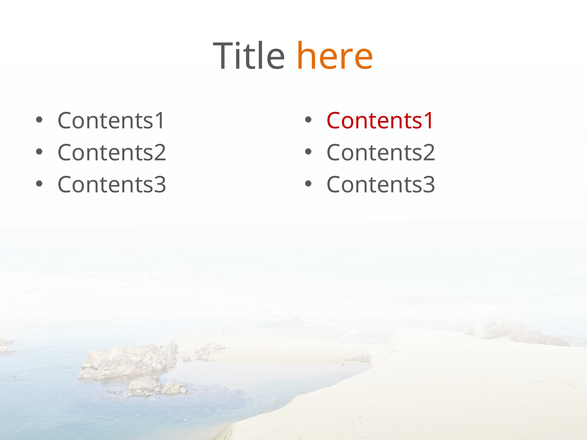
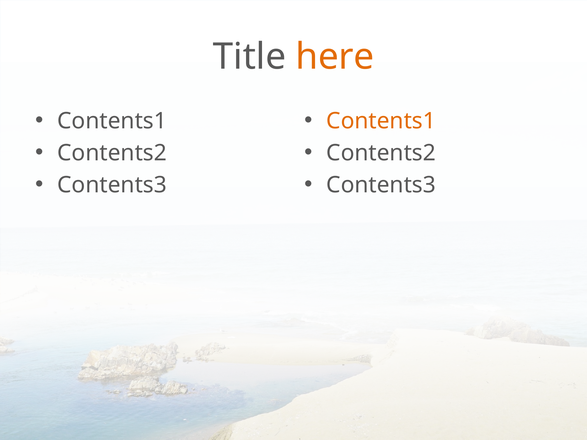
Contents1 colour: red -> orange (381, 121)
